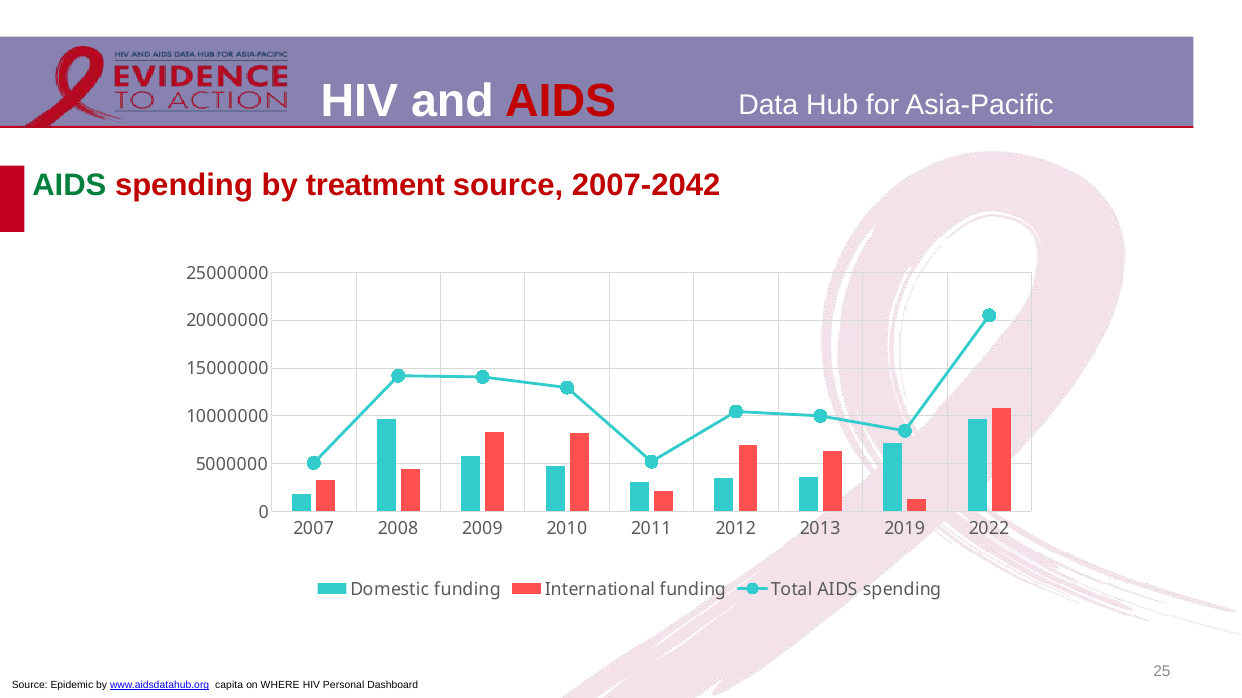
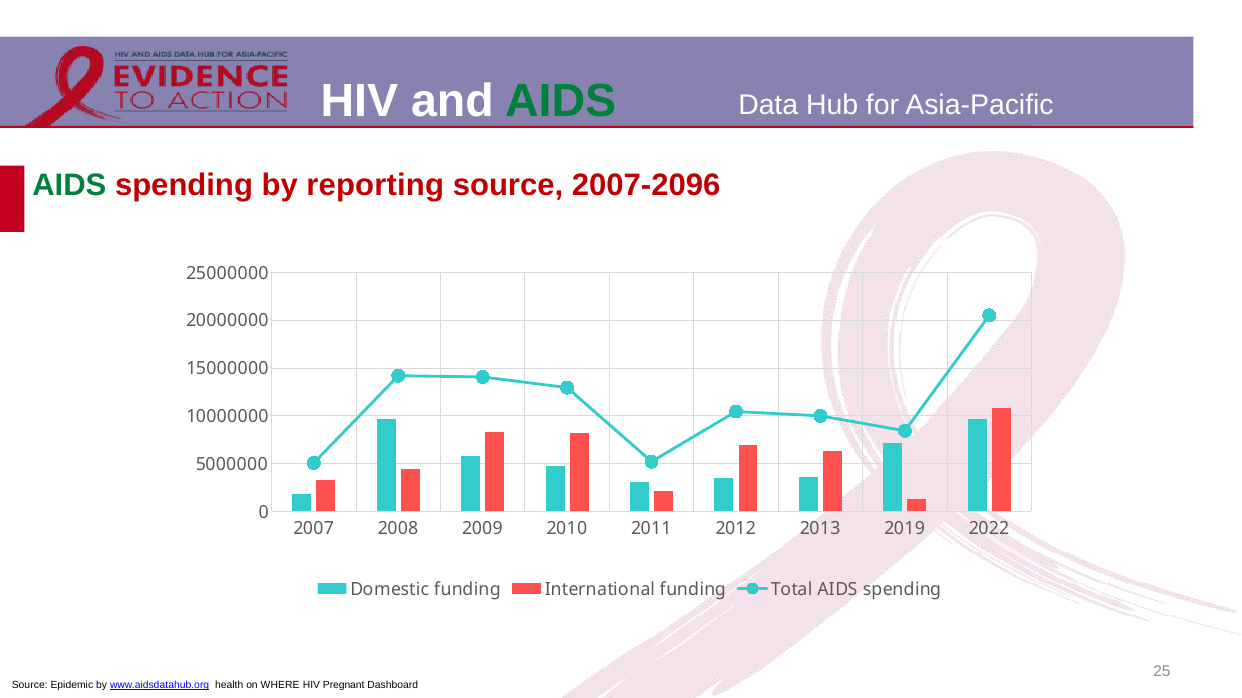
AIDS colour: red -> green (561, 102)
treatment: treatment -> reporting (375, 186)
2007-2042: 2007-2042 -> 2007-2096 (646, 186)
capita: capita -> health (229, 685)
Personal: Personal -> Pregnant (344, 685)
